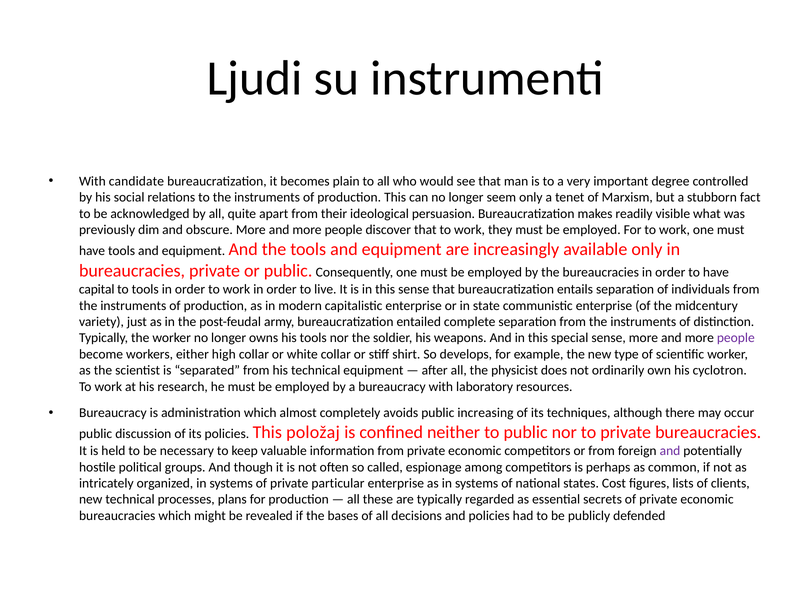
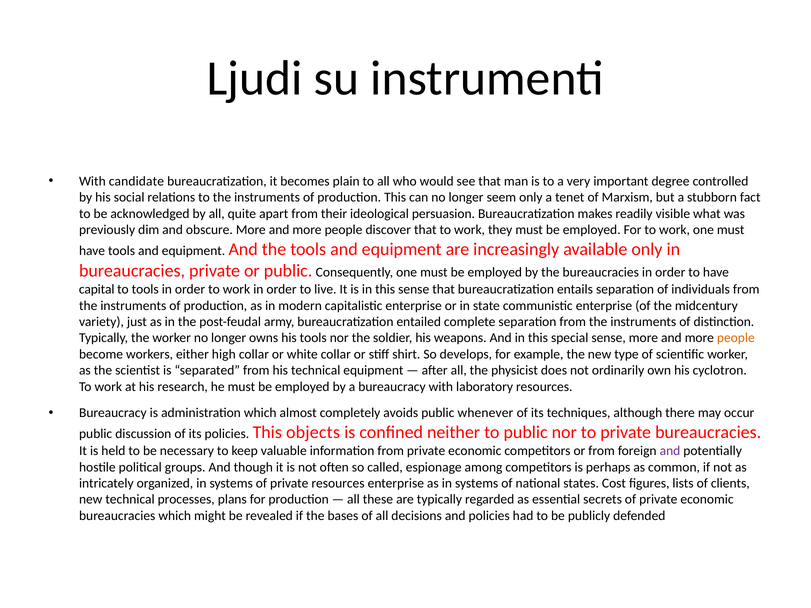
people colour: purple -> orange (736, 338)
increasing: increasing -> whenever (485, 413)
položaj: položaj -> objects (313, 432)
private particular: particular -> resources (338, 483)
